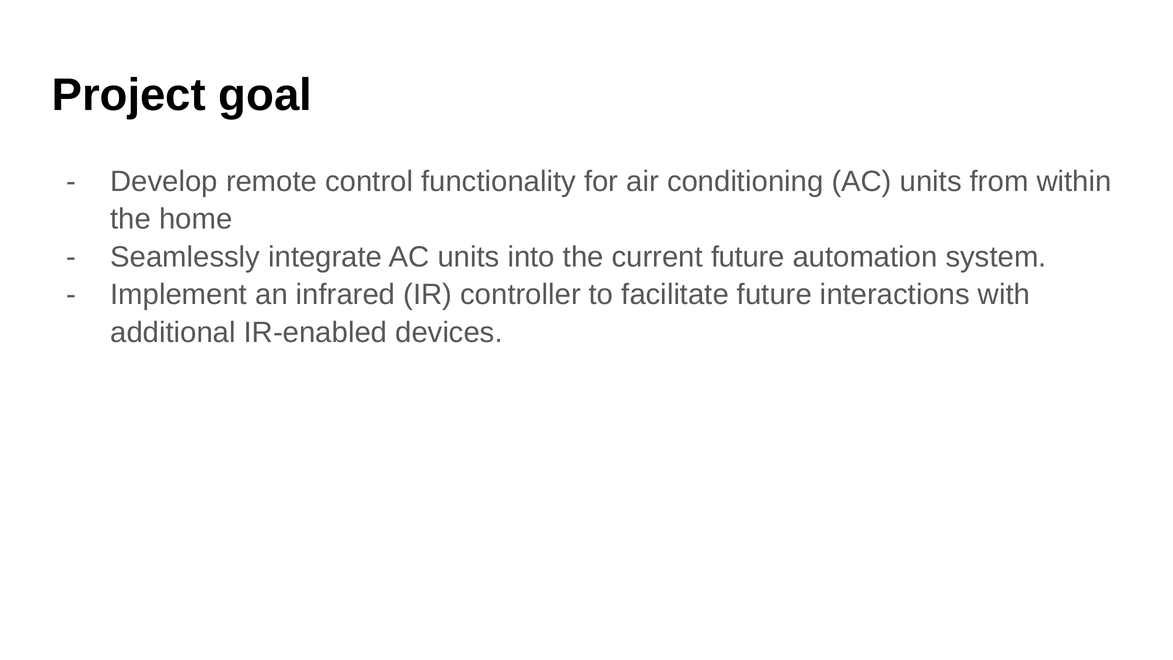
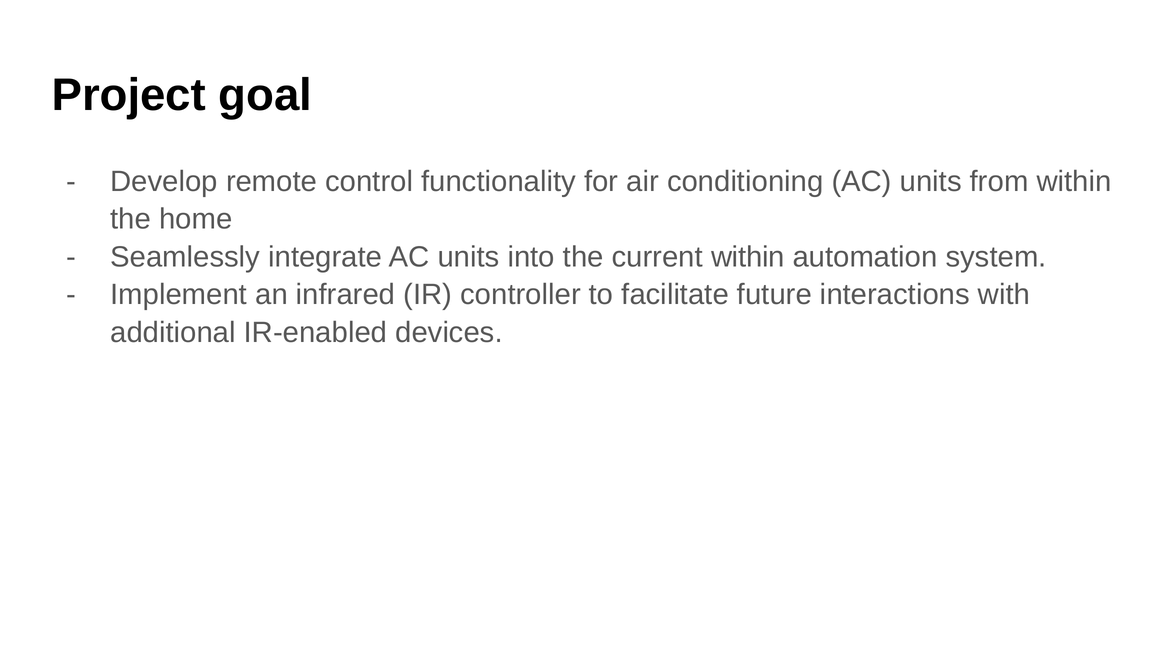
current future: future -> within (748, 257)
